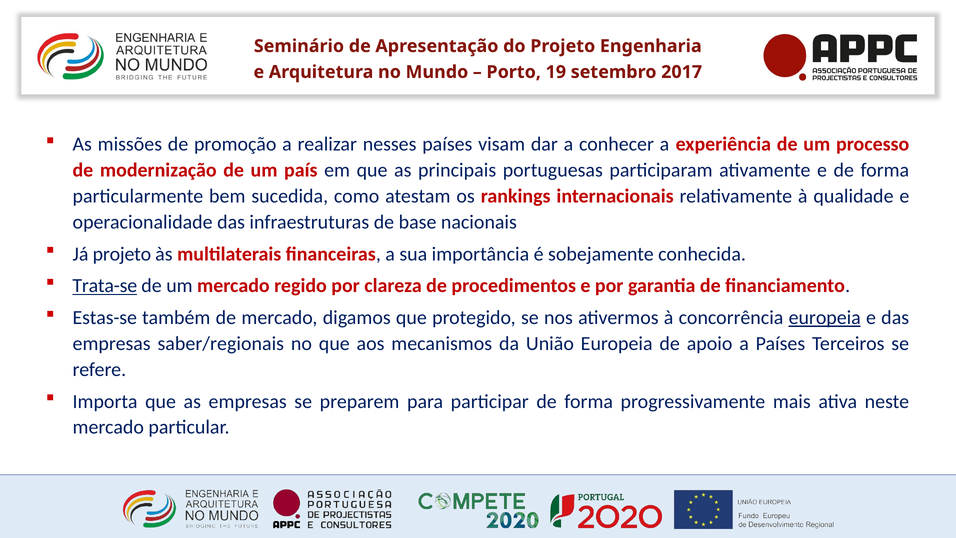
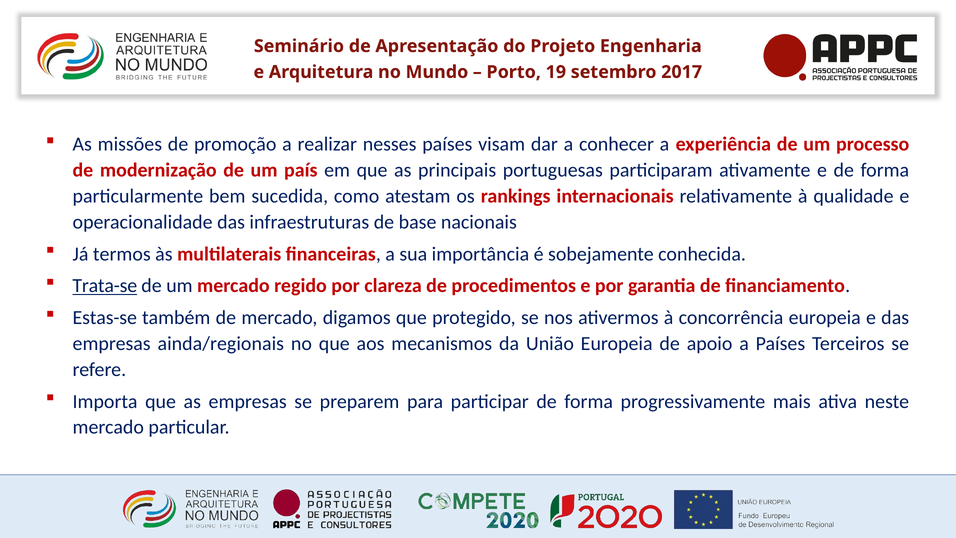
Já projeto: projeto -> termos (122, 254)
europeia underline: present -> none (825, 318)
saber/regionais: saber/regionais -> ainda/regionais (221, 343)
